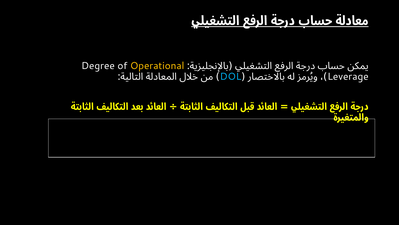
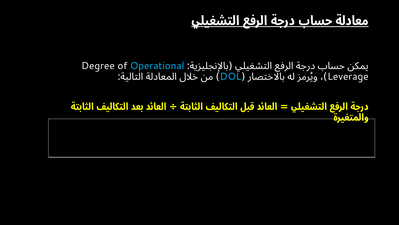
Operational colour: yellow -> light blue (157, 66)
